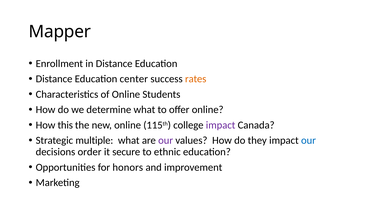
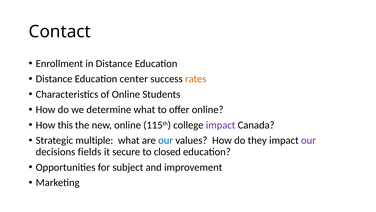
Mapper: Mapper -> Contact (60, 32)
our colour: purple -> blue (166, 140)
our colour: blue -> purple (308, 140)
order: order -> fields (90, 152)
ethnic: ethnic -> closed (167, 152)
honors: honors -> subject (128, 167)
